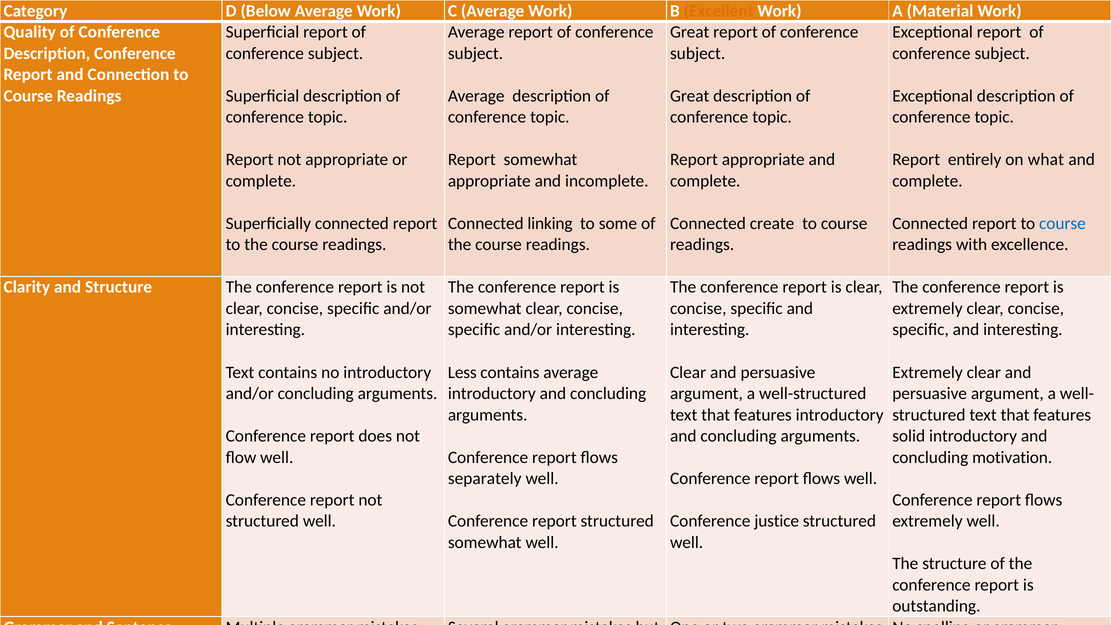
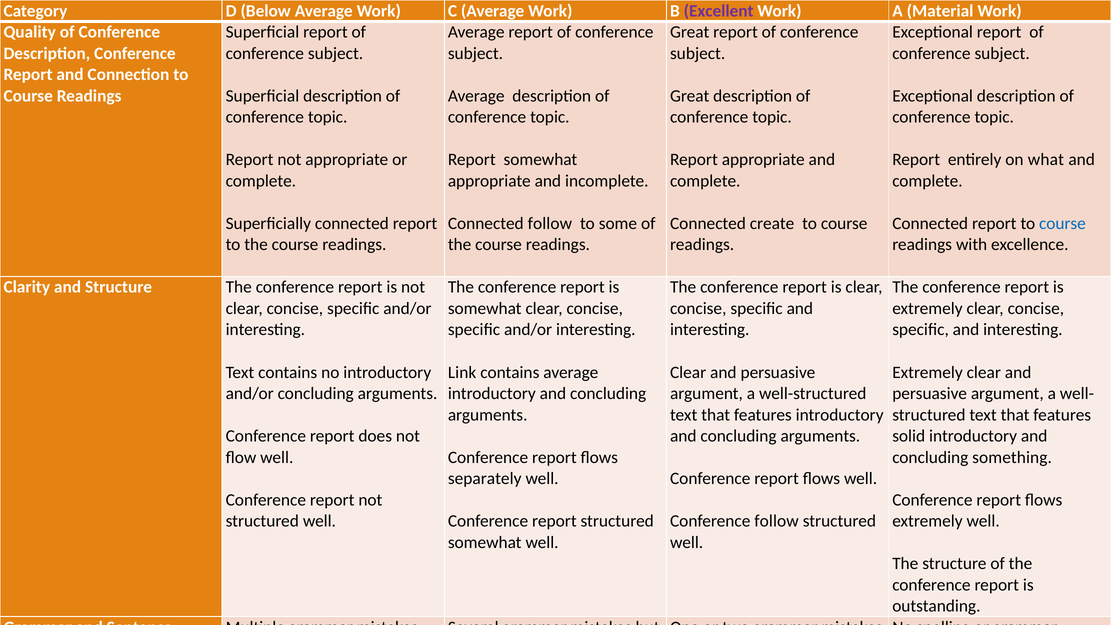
Excellent colour: orange -> purple (719, 11)
Connected linking: linking -> follow (550, 223)
Less: Less -> Link (462, 372)
motivation: motivation -> something (1012, 457)
Conference justice: justice -> follow (777, 521)
